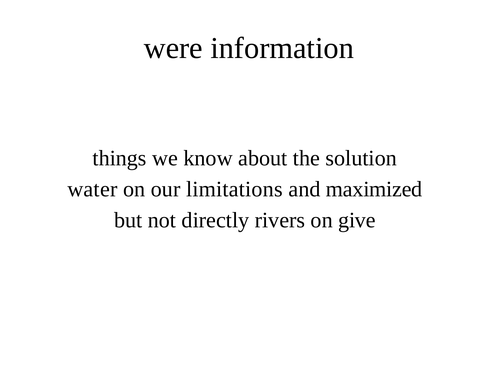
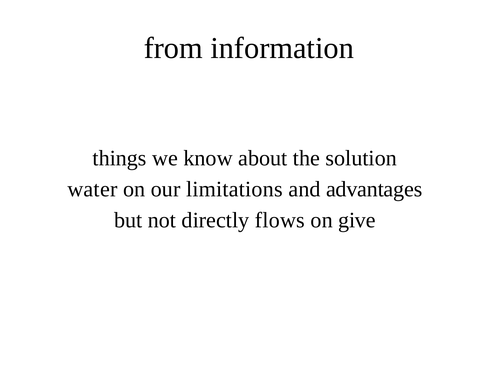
were: were -> from (173, 48)
maximized: maximized -> advantages (374, 189)
rivers: rivers -> flows (280, 220)
